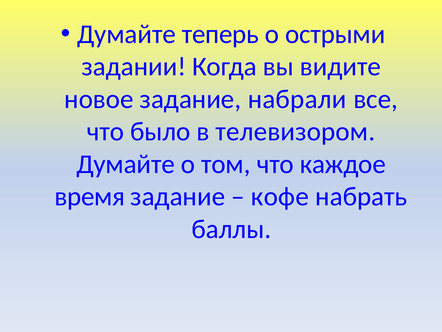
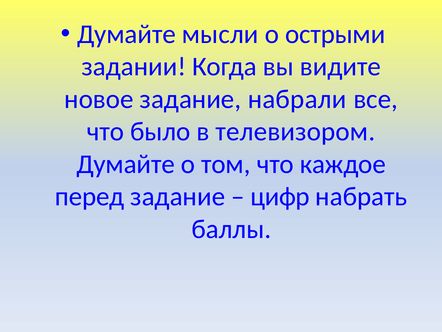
теперь: теперь -> мысли (220, 34)
время: время -> перед (90, 196)
кофе: кофе -> цифр (280, 196)
